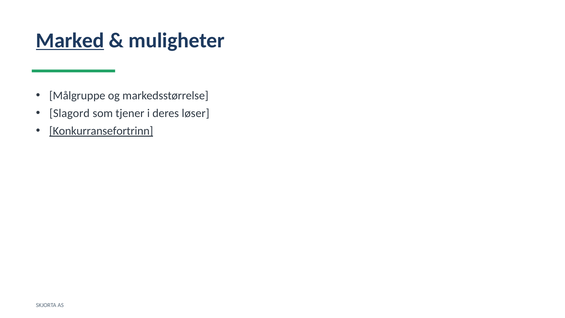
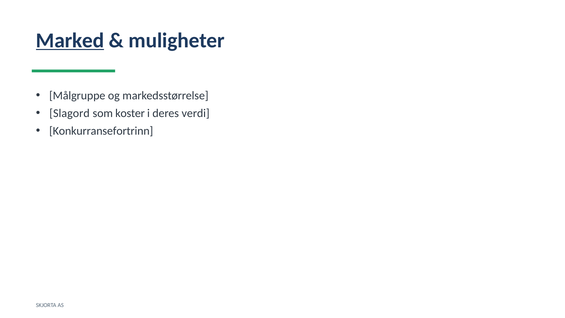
tjener: tjener -> koster (130, 113)
løser: løser -> verdi (196, 113)
Konkurransefortrinn underline: present -> none (101, 131)
